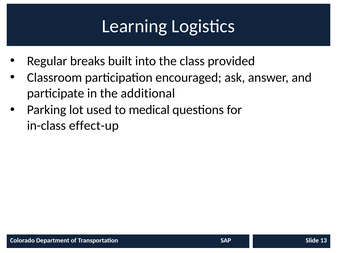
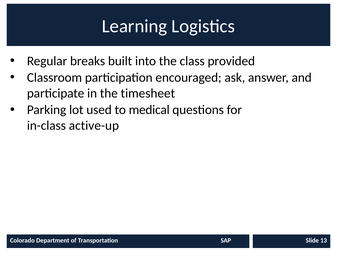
additional: additional -> timesheet (148, 93)
effect-up: effect-up -> active-up (94, 126)
